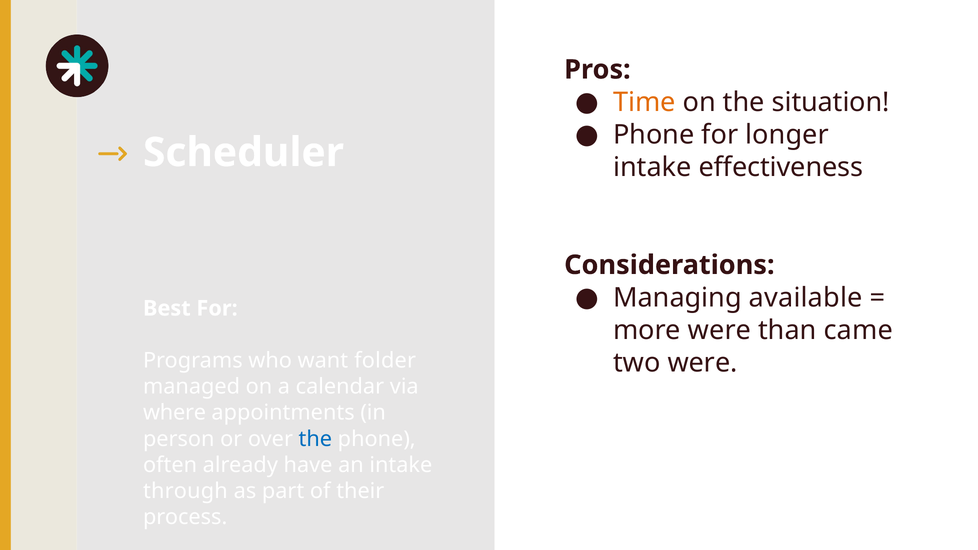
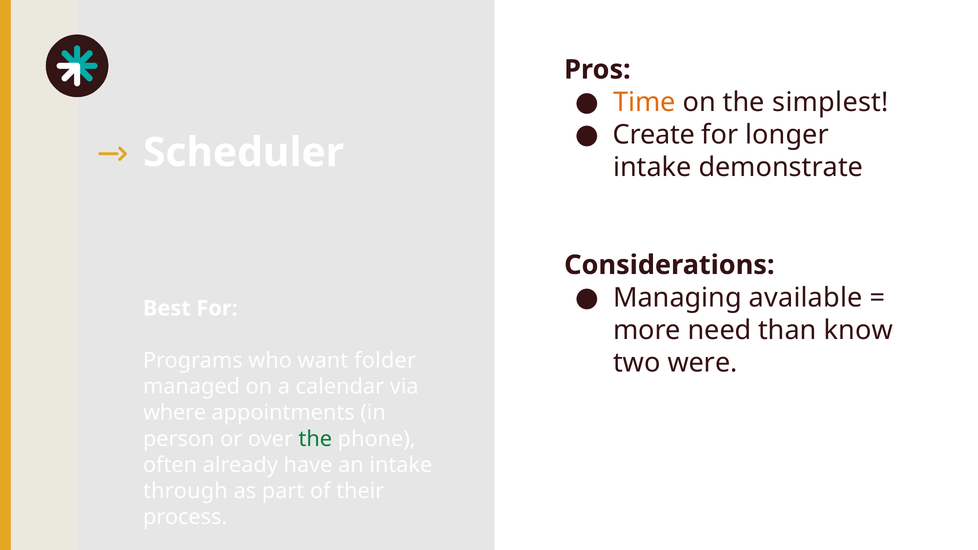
situation: situation -> simplest (830, 102)
Phone: Phone -> Create (654, 135)
effectiveness: effectiveness -> demonstrate (781, 167)
more were: were -> need (720, 330)
came: came -> know (858, 330)
the colour: blue -> green (315, 439)
